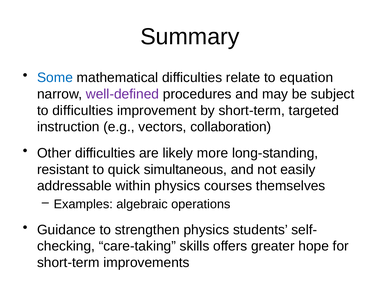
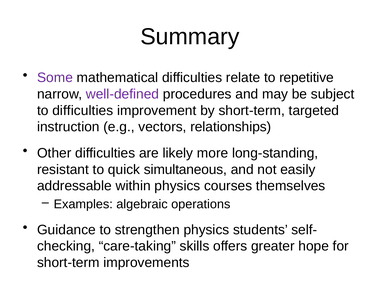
Some colour: blue -> purple (55, 78)
equation: equation -> repetitive (306, 78)
collaboration: collaboration -> relationships (231, 127)
